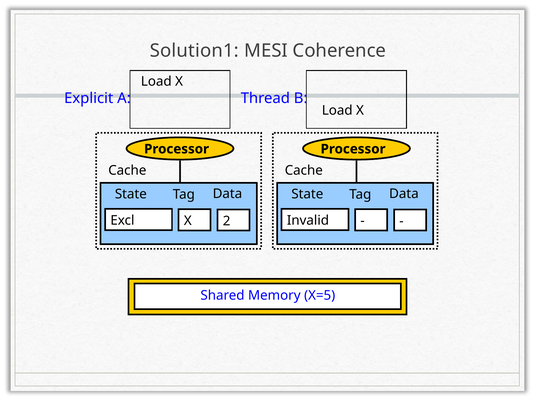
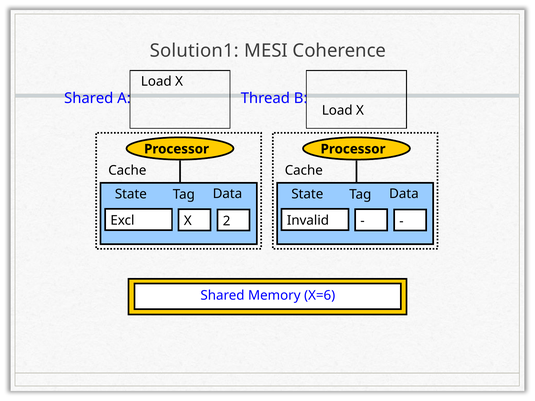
Explicit: Explicit -> Shared (89, 98)
X=5: X=5 -> X=6 (320, 296)
